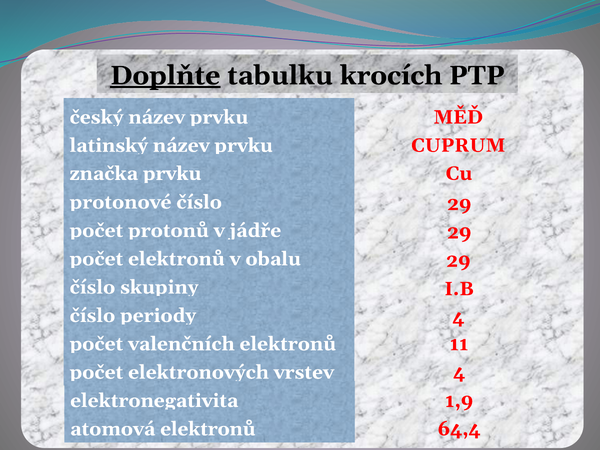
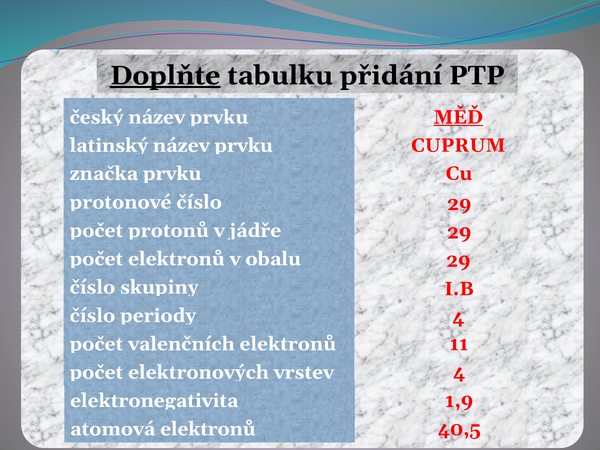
krocích: krocích -> přidání (391, 76)
MĚĎ underline: none -> present (458, 117)
64,4: 64,4 -> 40,5 (459, 429)
